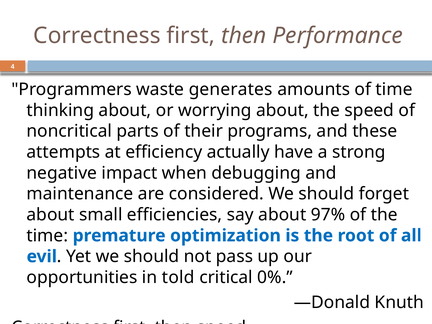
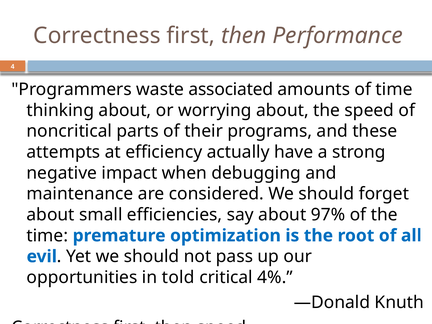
generates: generates -> associated (231, 89)
0%: 0% -> 4% (275, 277)
